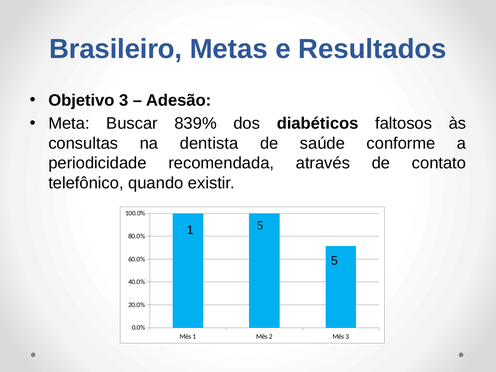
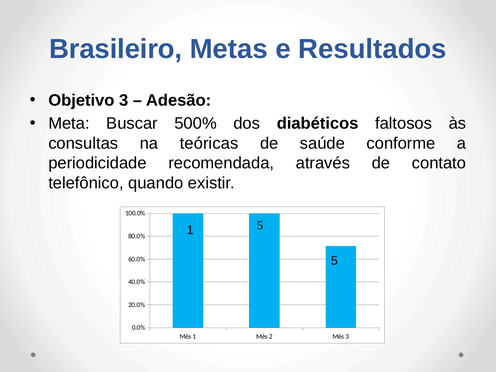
839%: 839% -> 500% (196, 124)
dentista: dentista -> teóricas (209, 143)
